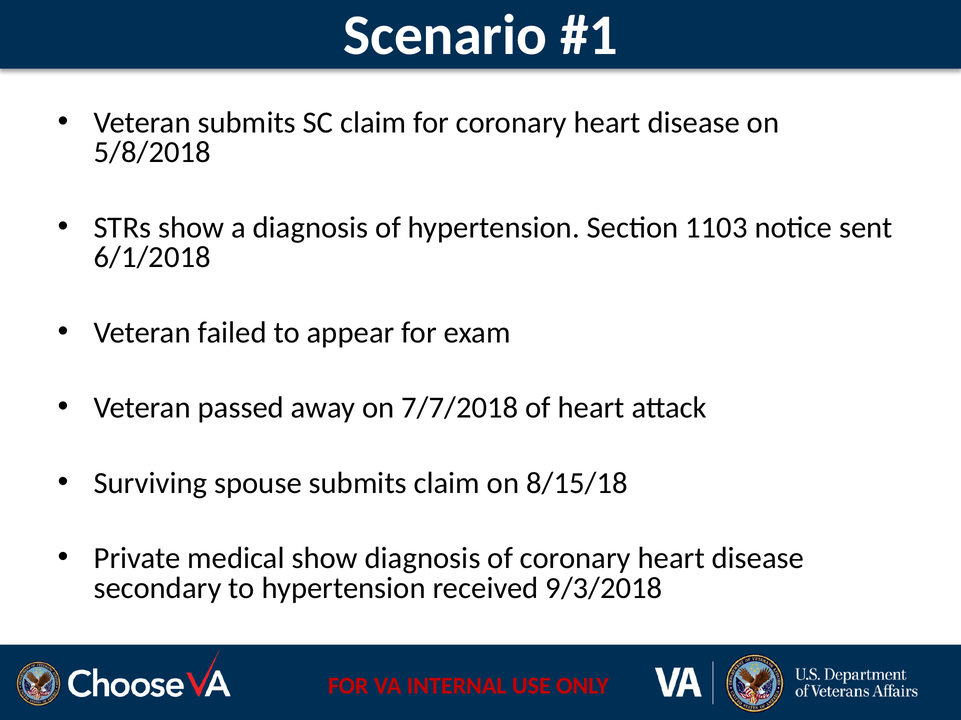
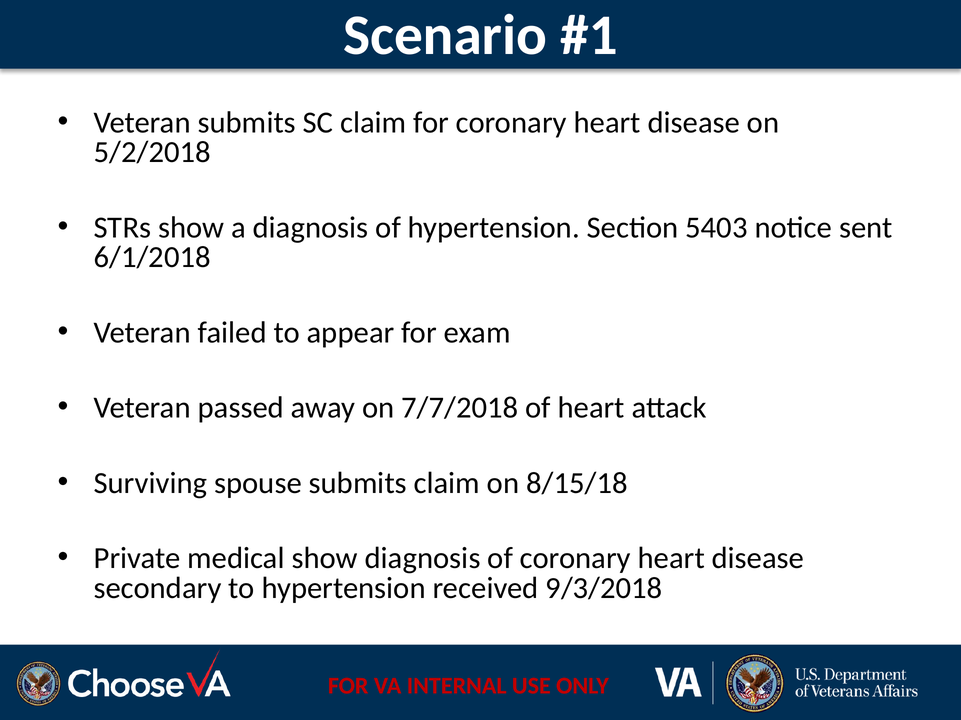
5/8/2018: 5/8/2018 -> 5/2/2018 (152, 152)
1103: 1103 -> 5403 (716, 228)
